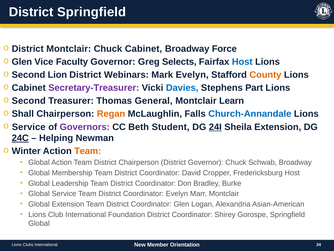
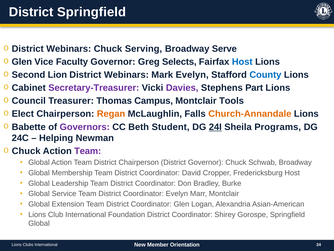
Montclair: Montclair -> Webinars (69, 49)
Chuck Cabinet: Cabinet -> Serving (144, 49)
Force: Force -> Serve (224, 49)
County colour: orange -> blue (265, 75)
Davies colour: blue -> purple (182, 88)
Second: Second -> Council (29, 101)
General: General -> Campus (154, 101)
Learn: Learn -> Tools (232, 101)
Shall: Shall -> Elect (23, 114)
Church-Annandale colour: blue -> orange (250, 114)
Service: Service -> Babette (29, 127)
Sheila Extension: Extension -> Programs (278, 127)
24C underline: present -> none (20, 138)
Winter: Winter -> Chuck (26, 151)
Team colour: orange -> purple (88, 151)
